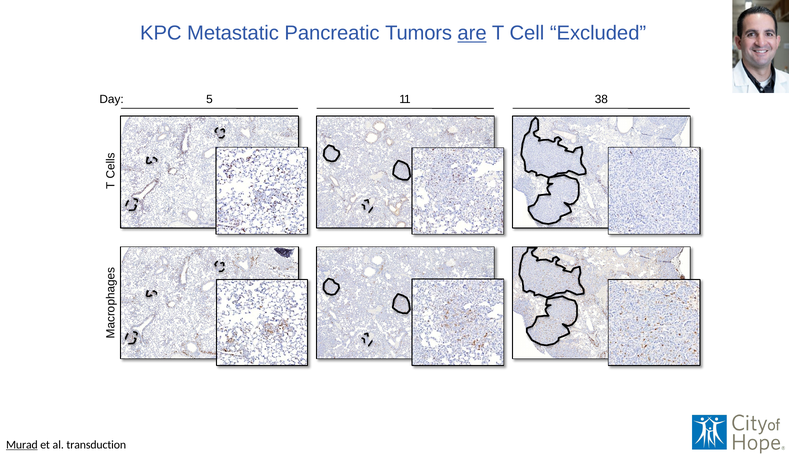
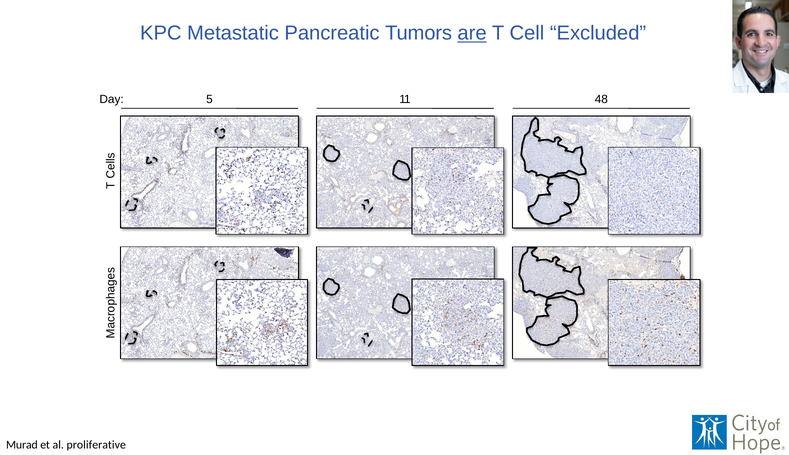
38: 38 -> 48 (601, 99)
Murad underline: present -> none (22, 445)
transduction: transduction -> proliferative (96, 445)
